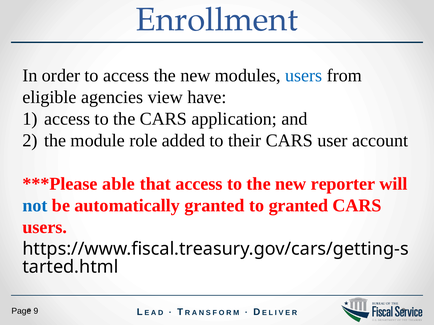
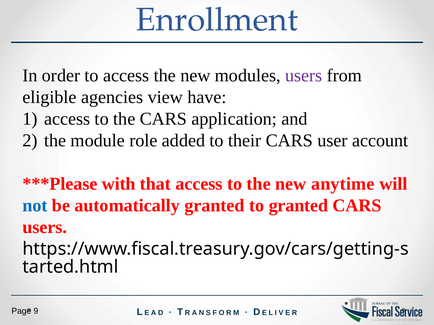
users colour: blue -> purple (304, 76)
able: able -> with (119, 184)
reporter: reporter -> anytime (343, 184)
